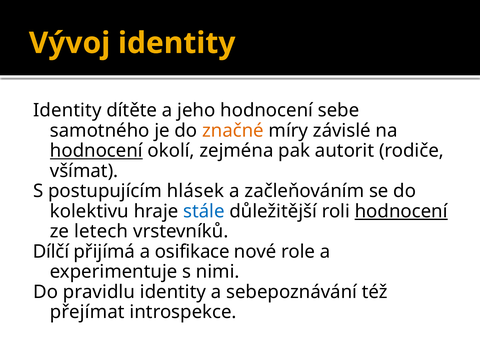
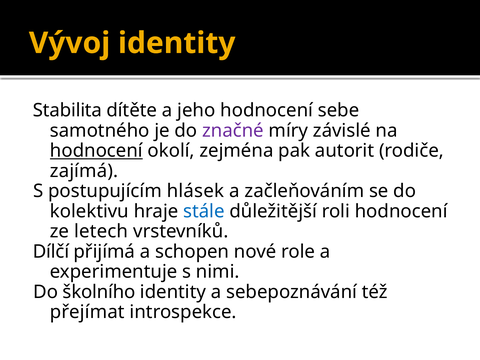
Identity: Identity -> Stabilita (67, 110)
značné colour: orange -> purple (233, 131)
všímat: všímat -> zajímá (84, 171)
hodnocení underline: present -> none (401, 211)
osifikace: osifikace -> schopen (192, 252)
pravidlu: pravidlu -> školního (99, 292)
